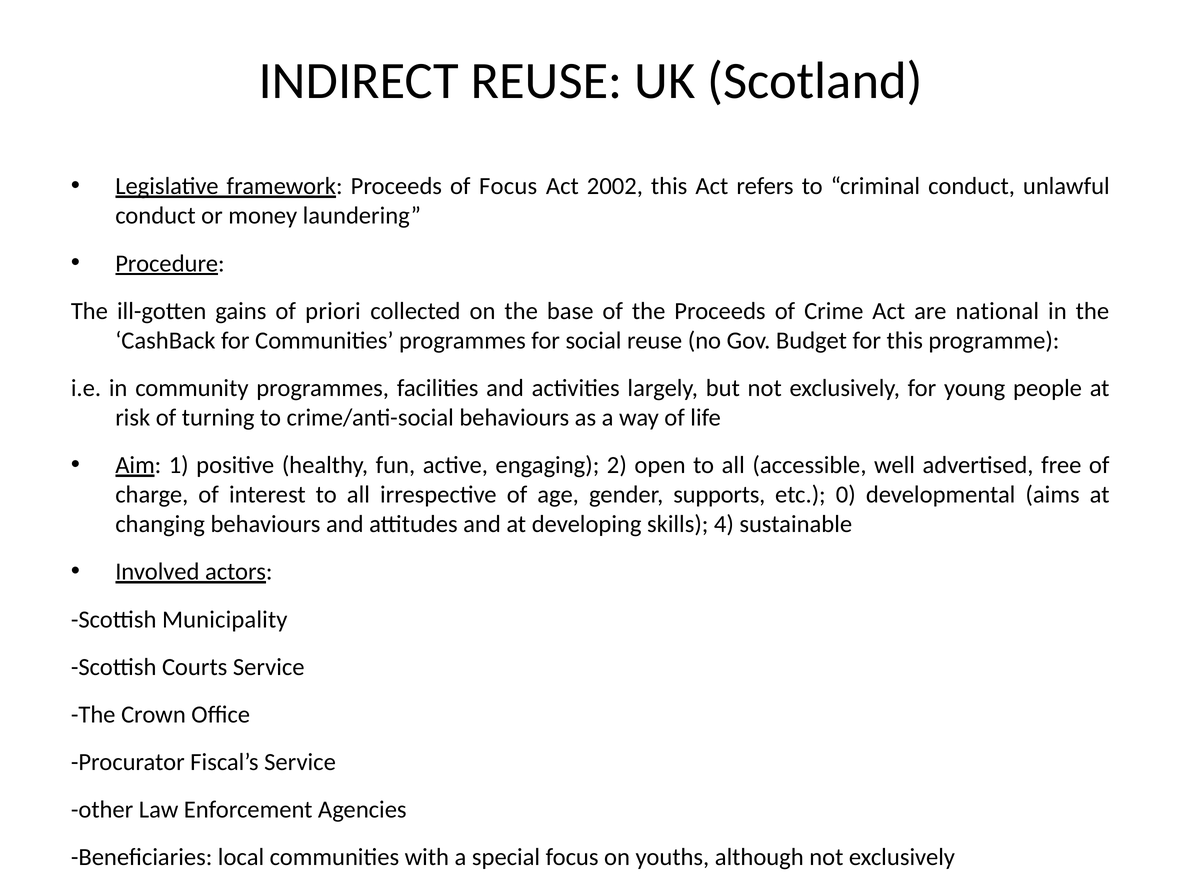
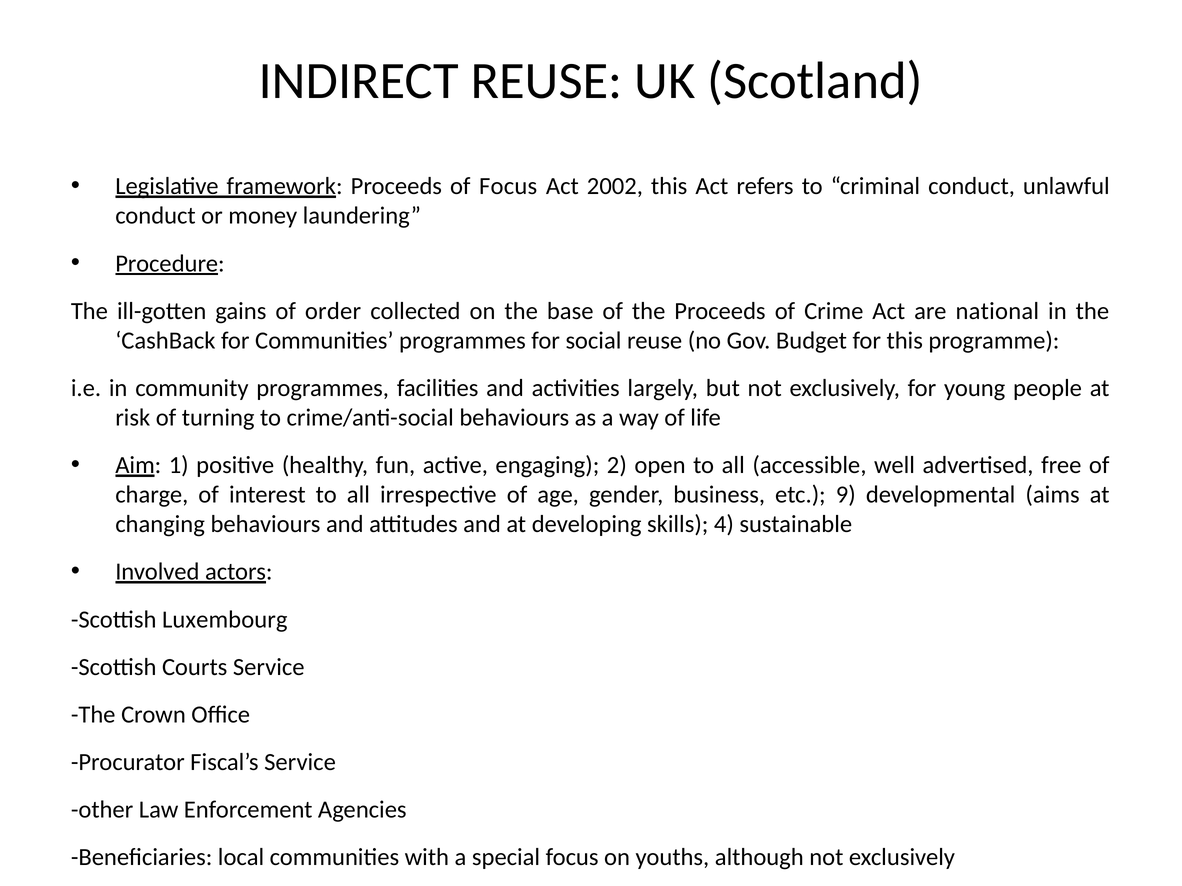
priori: priori -> order (333, 311)
supports: supports -> business (719, 495)
0: 0 -> 9 (846, 495)
Municipality: Municipality -> Luxembourg (225, 620)
